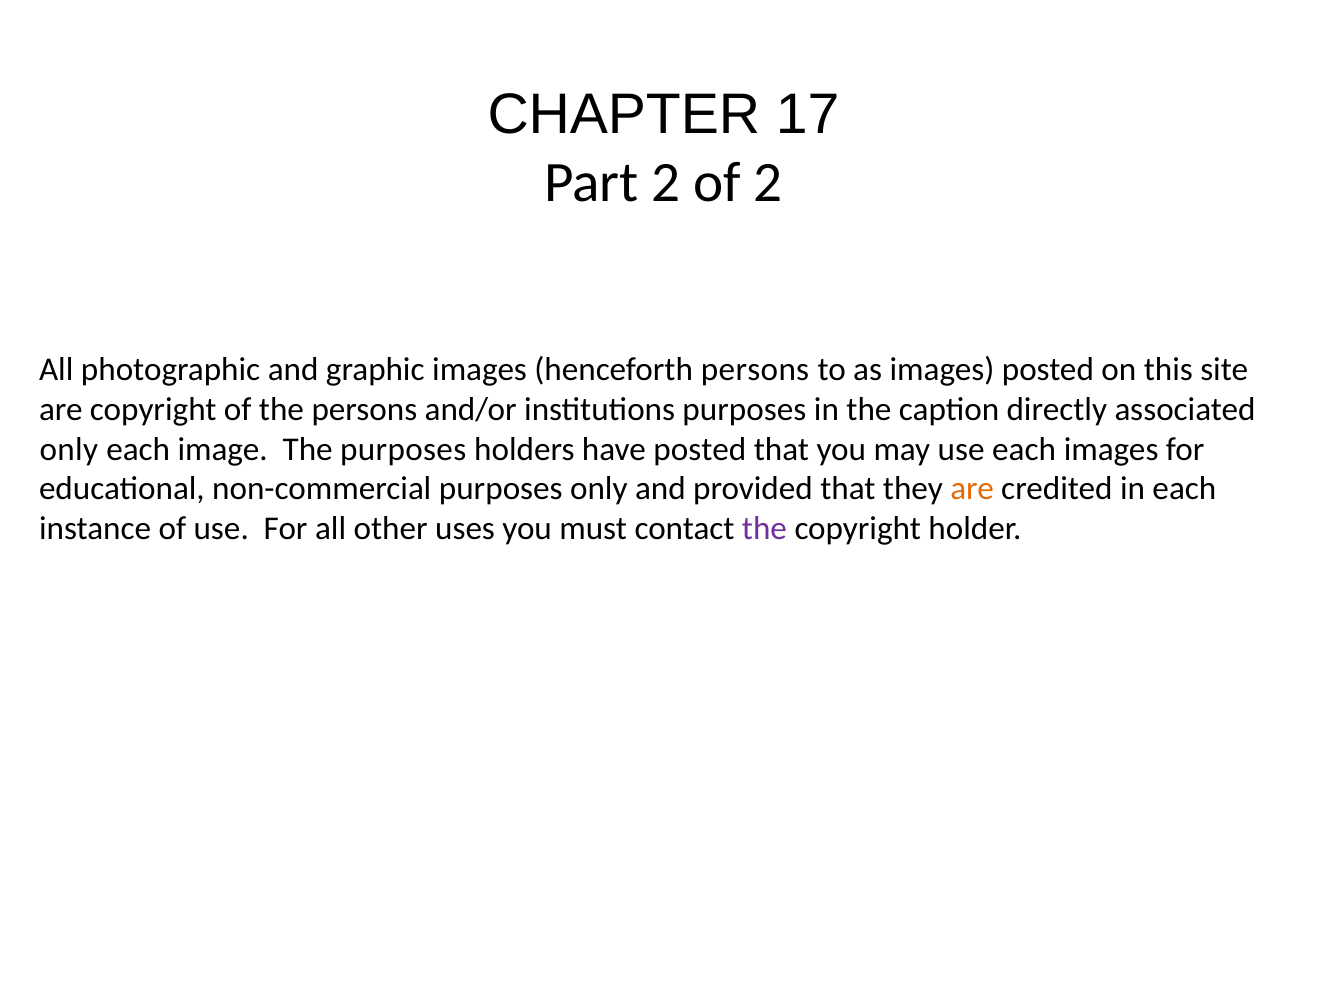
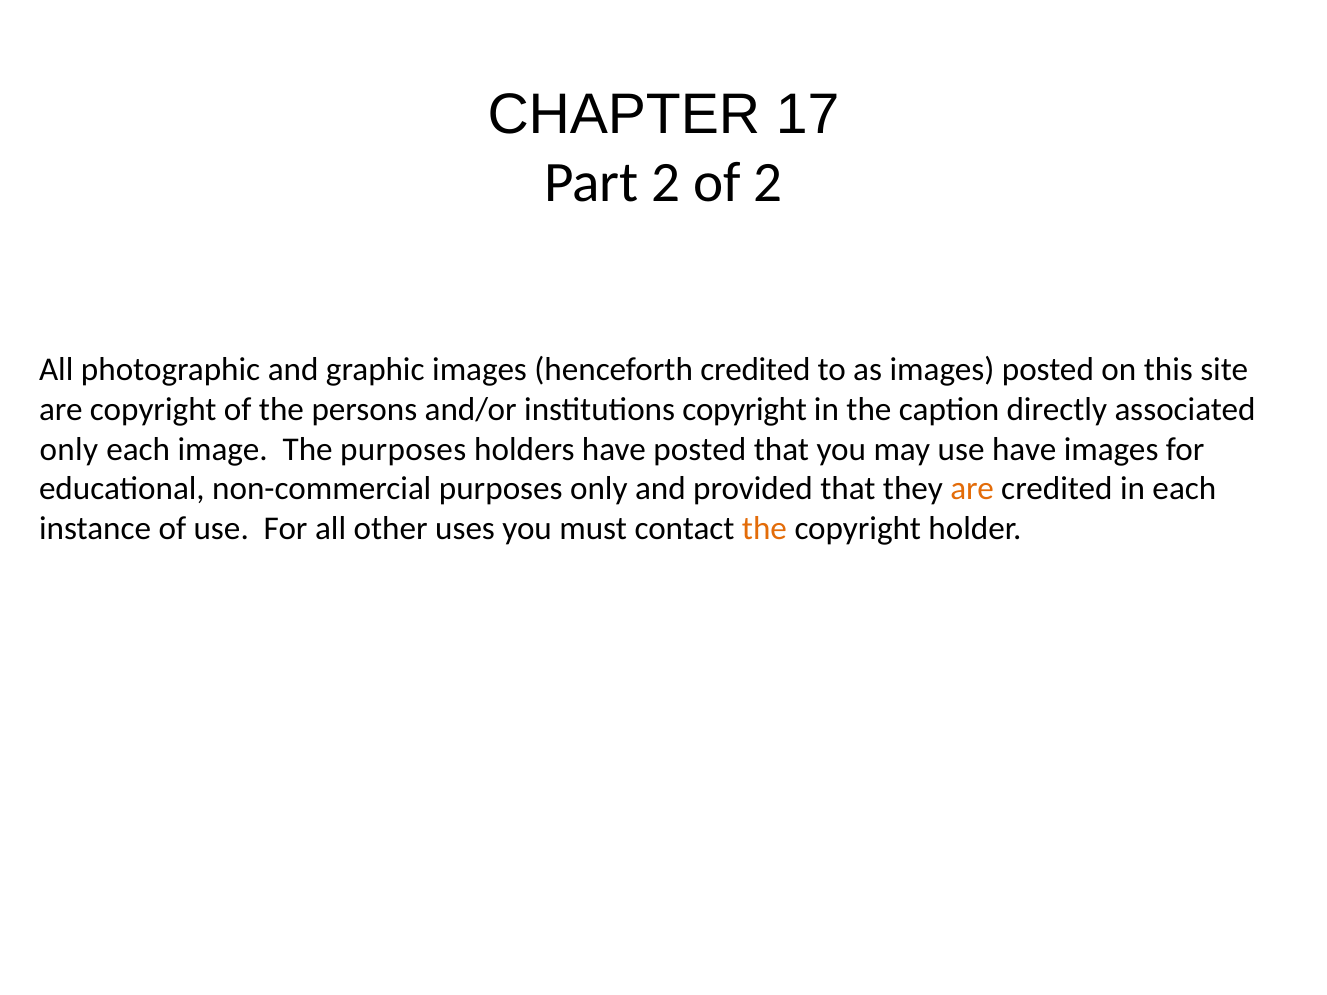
henceforth persons: persons -> credited (755, 370)
institutions purposes: purposes -> copyright (745, 409)
use each: each -> have (1024, 449)
the colour: purple -> orange (764, 529)
